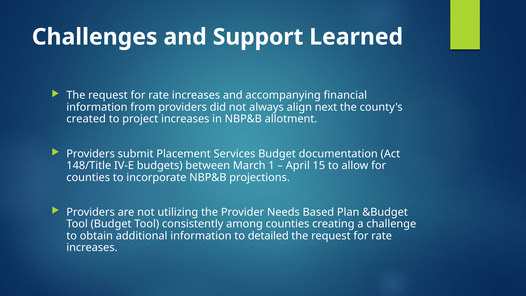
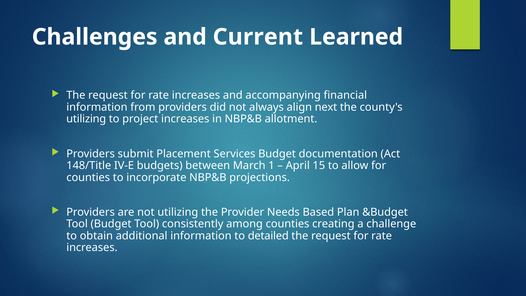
Support: Support -> Current (258, 37)
created: created -> utilizing (86, 119)
